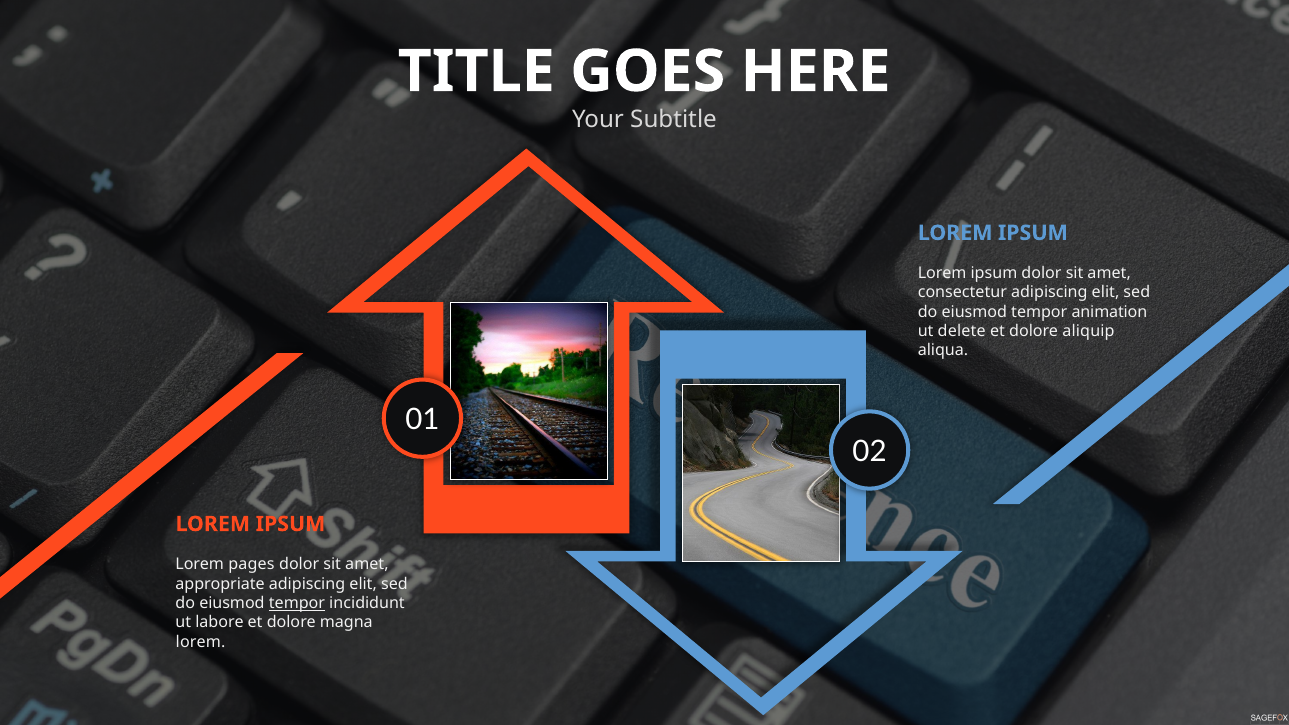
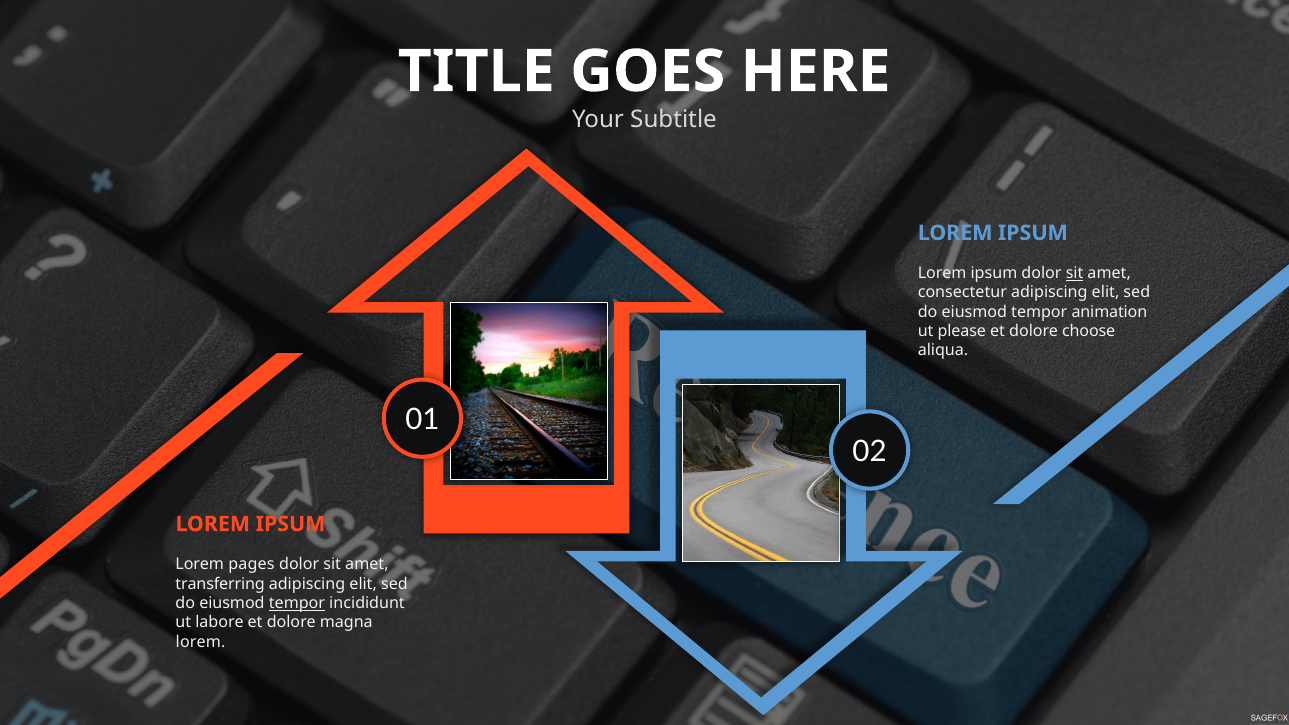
sit underline: none -> present (1075, 273)
delete: delete -> please (962, 331)
aliquip: aliquip -> choose (1089, 331)
appropriate: appropriate -> transferring (220, 584)
